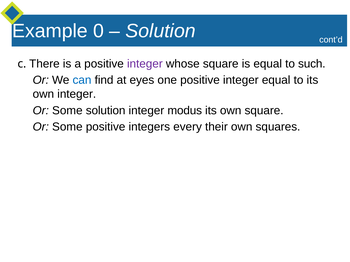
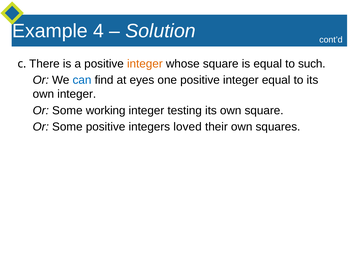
0: 0 -> 4 (98, 31)
integer colour: purple -> orange (145, 64)
Some solution: solution -> working (106, 111)
modus: modus -> testing (185, 111)
every: every -> loved (188, 127)
